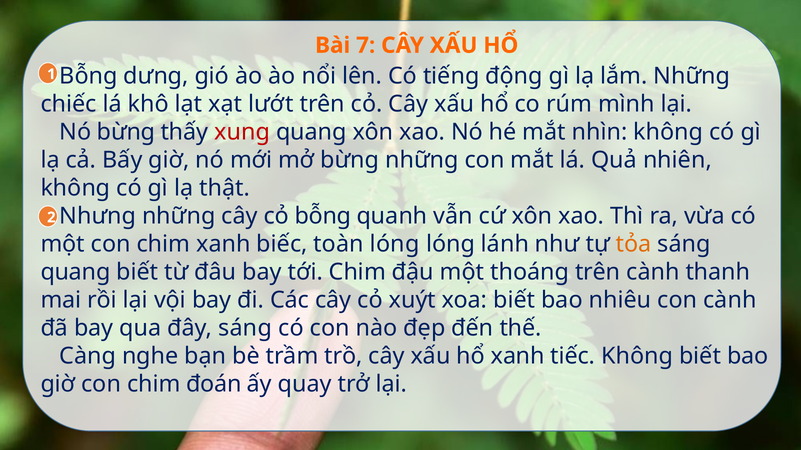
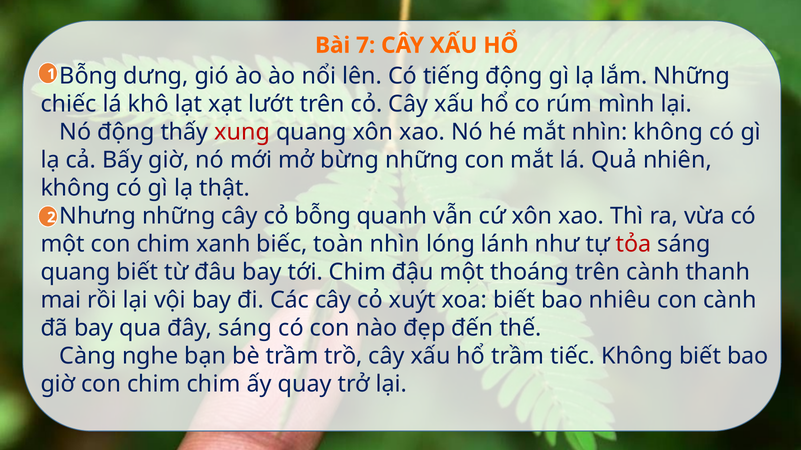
Nó bừng: bừng -> động (126, 132)
toàn lóng: lóng -> nhìn (395, 245)
tỏa colour: orange -> red (634, 245)
hổ xanh: xanh -> trầm (518, 357)
chim đoán: đoán -> chim (214, 385)
